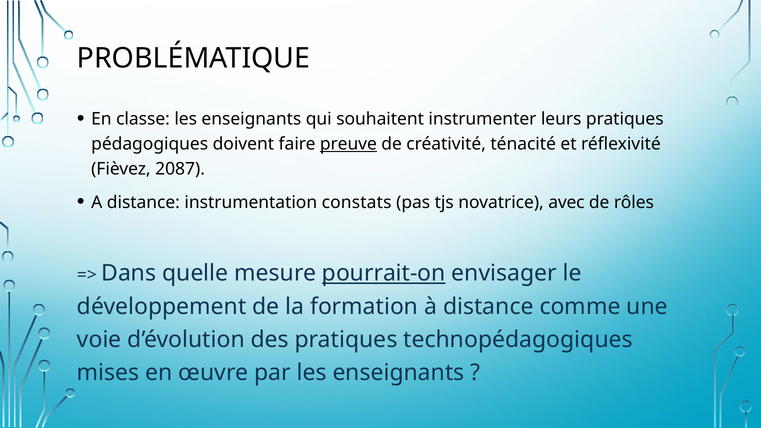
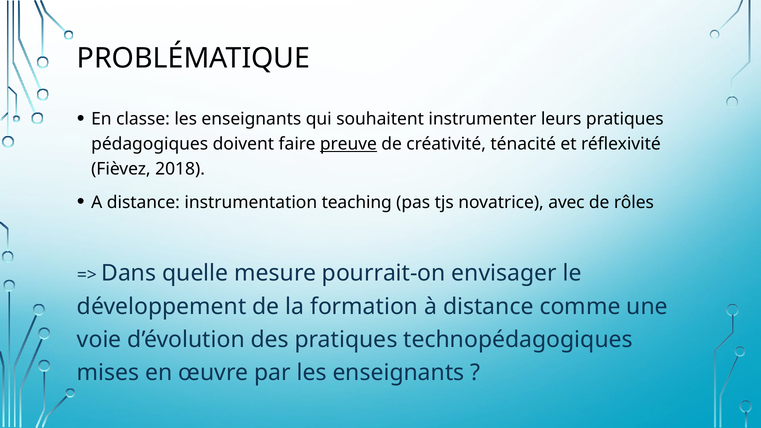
2087: 2087 -> 2018 (180, 169)
constats: constats -> teaching (357, 202)
pourrait-on underline: present -> none (384, 273)
